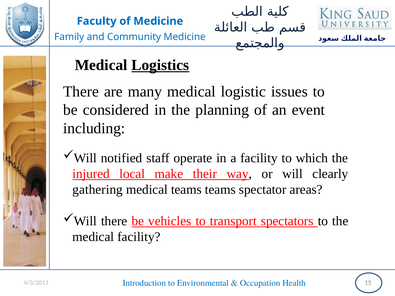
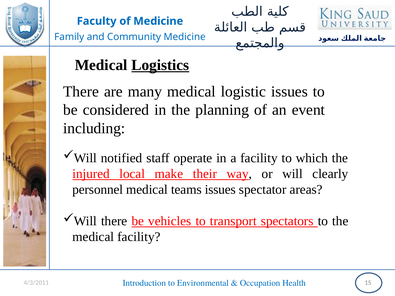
gathering: gathering -> personnel (98, 190)
teams teams: teams -> issues (220, 190)
